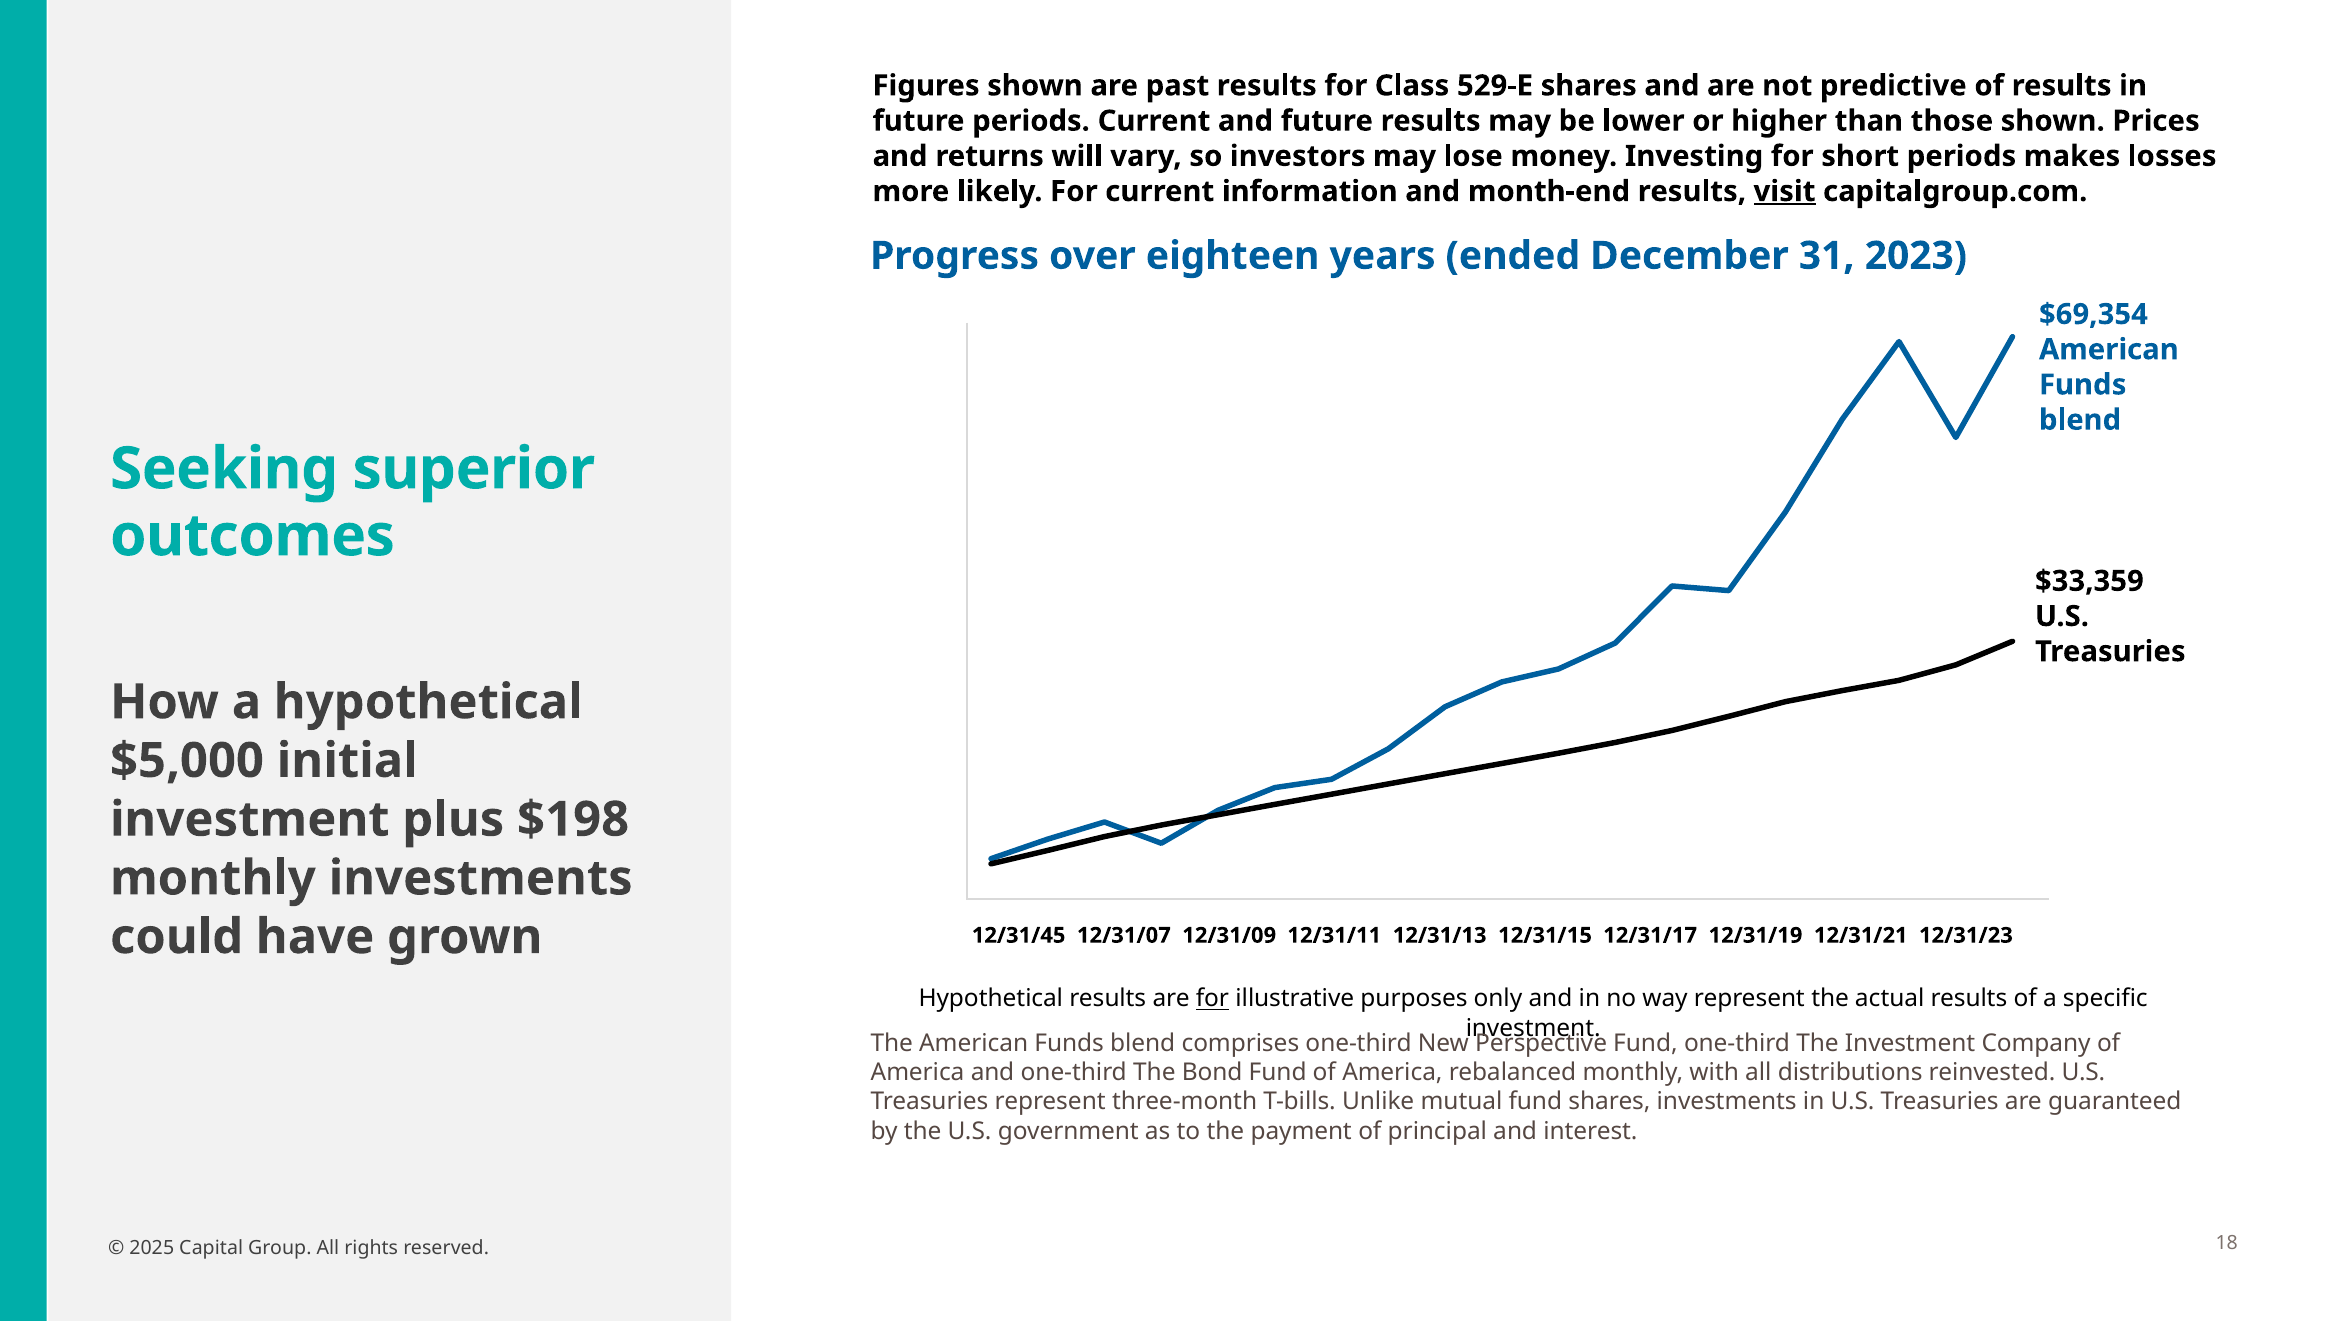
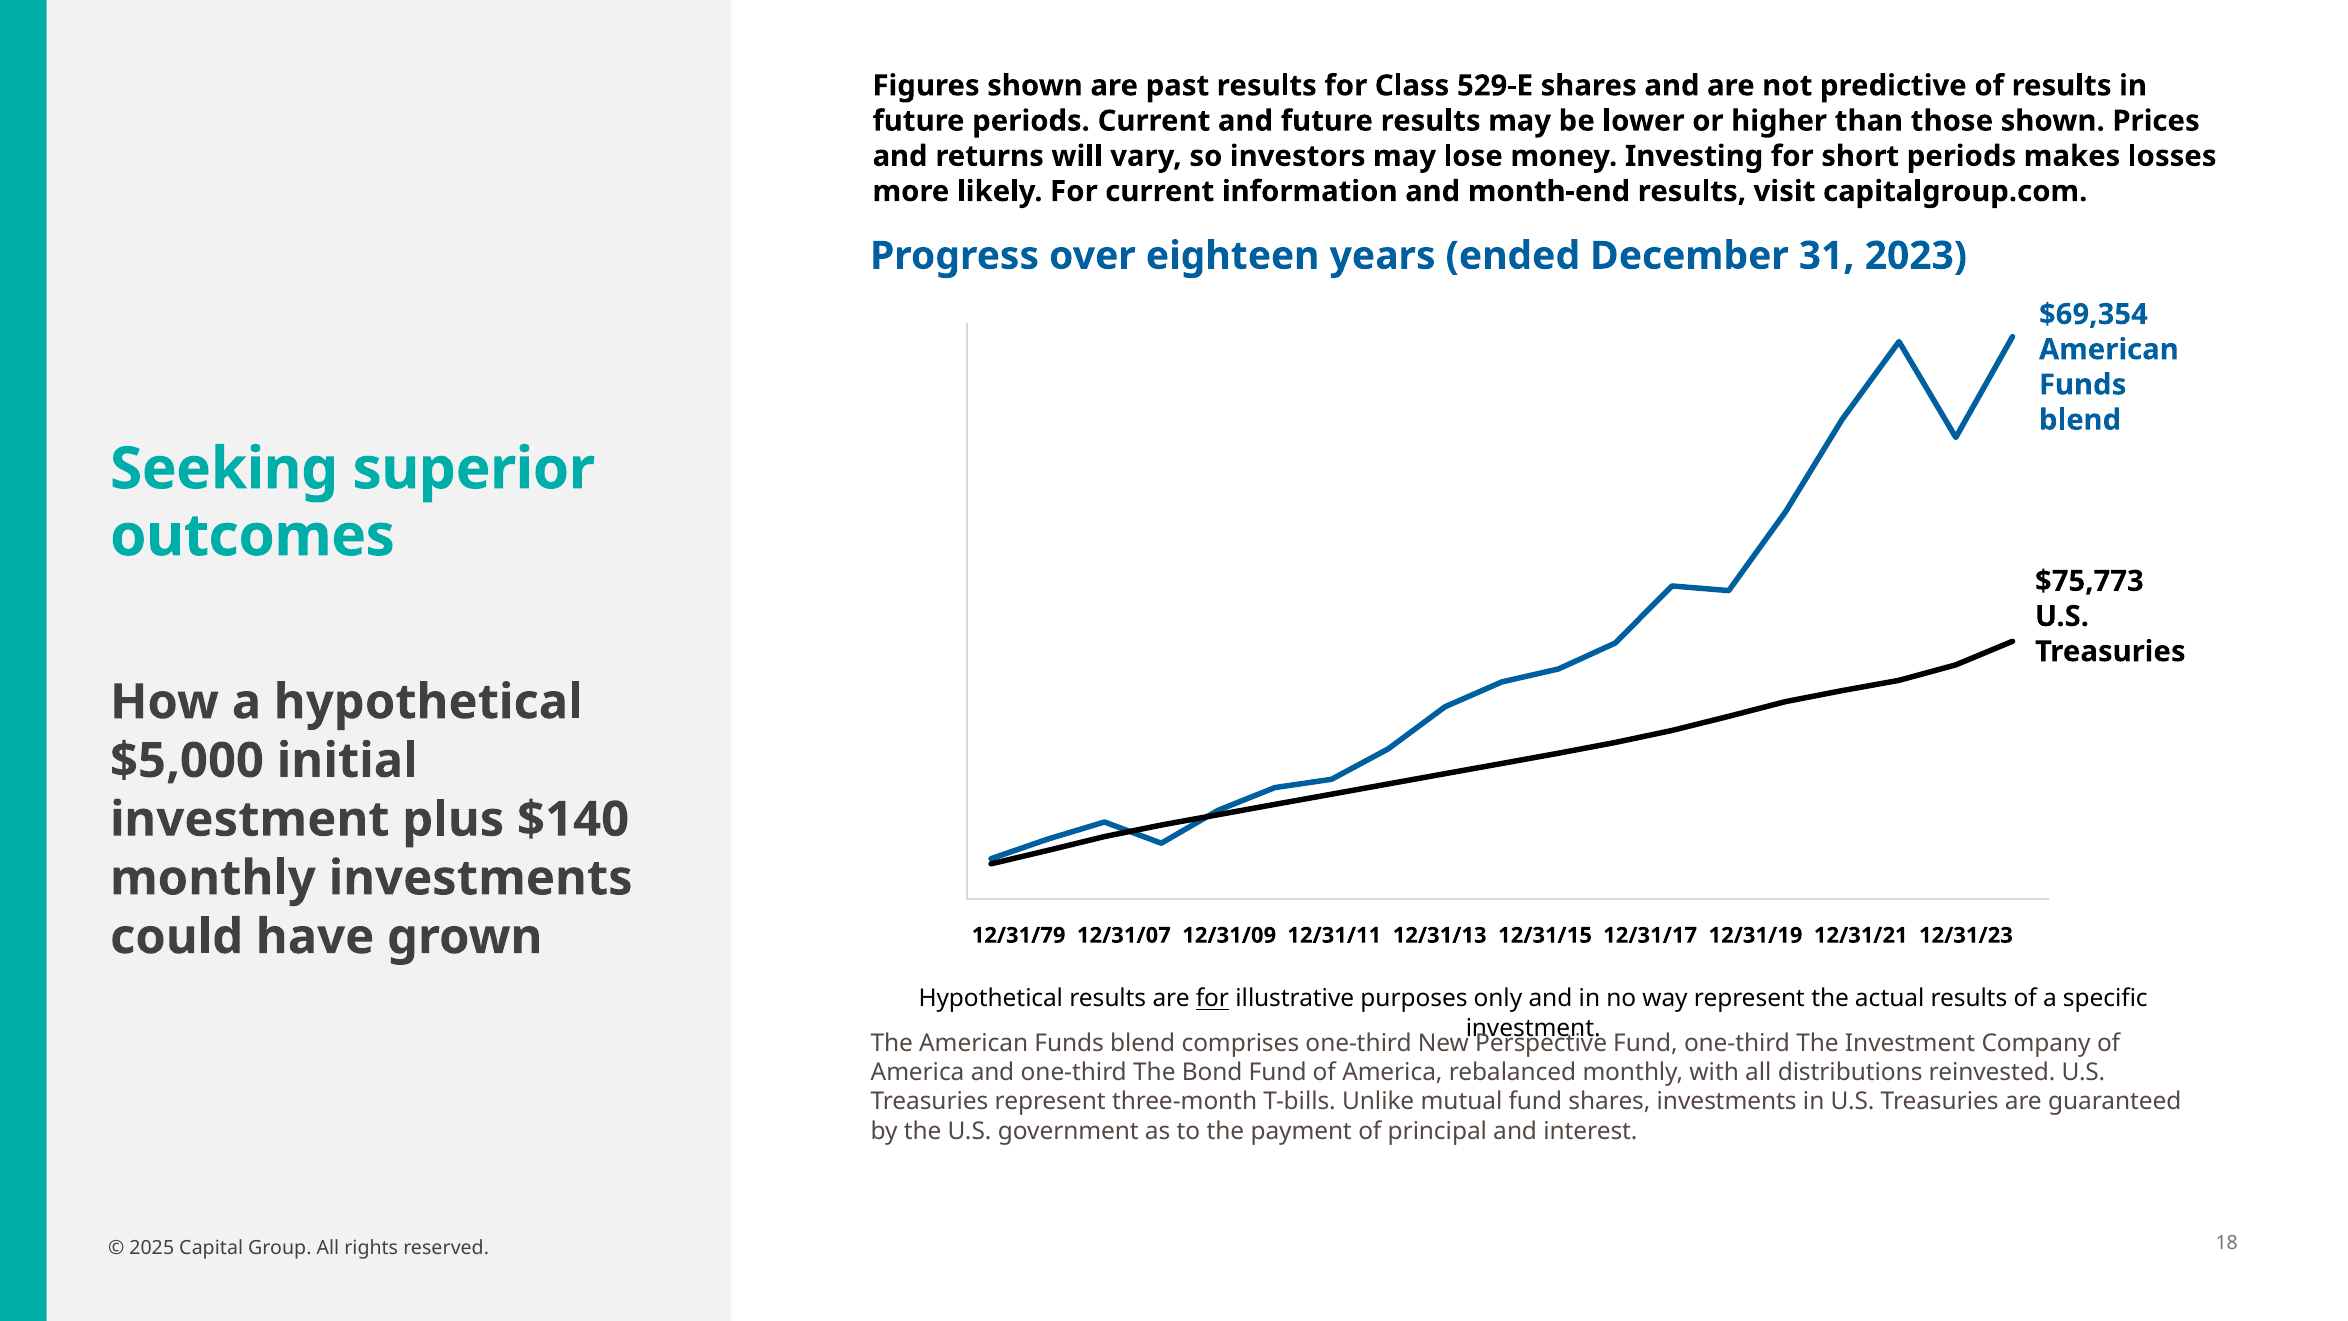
visit underline: present -> none (1784, 191)
$33,359: $33,359 -> $75,773 (2089, 581)
$198: $198 -> $140 (573, 819)
12/31/45: 12/31/45 -> 12/31/79 (1019, 935)
